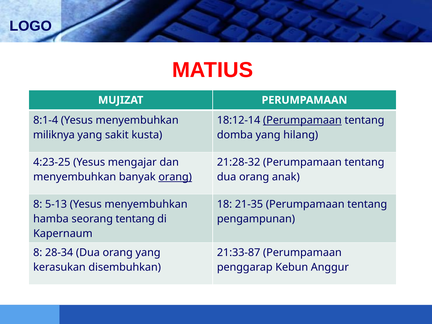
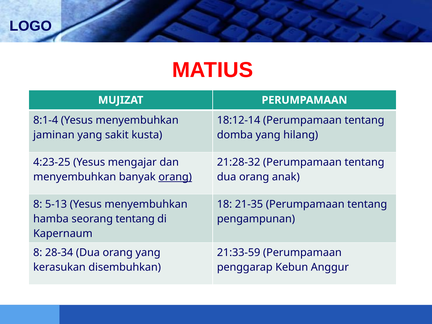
Perumpamaan underline: present -> none (302, 120)
miliknya: miliknya -> jaminan (54, 135)
21:33-87: 21:33-87 -> 21:33-59 (239, 253)
